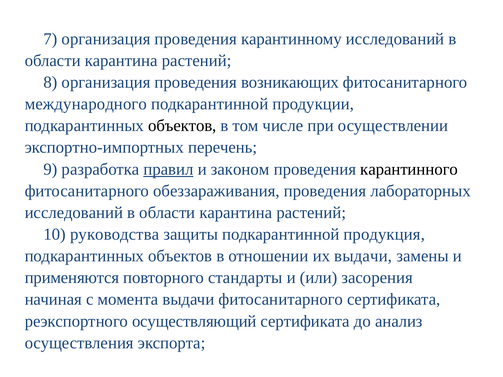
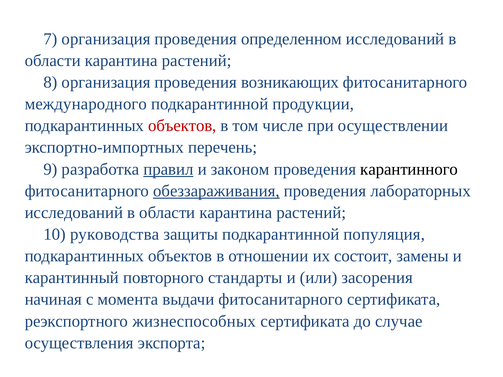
карантинному: карантинному -> определенном (292, 39)
объектов colour: black -> red (182, 126)
обеззараживания underline: none -> present (216, 191)
продукция: продукция -> популяция (384, 234)
их выдачи: выдачи -> состоит (363, 256)
применяются: применяются -> карантинный (72, 278)
осуществляющий: осуществляющий -> жизнеспособных (194, 321)
анализ: анализ -> случае (399, 321)
